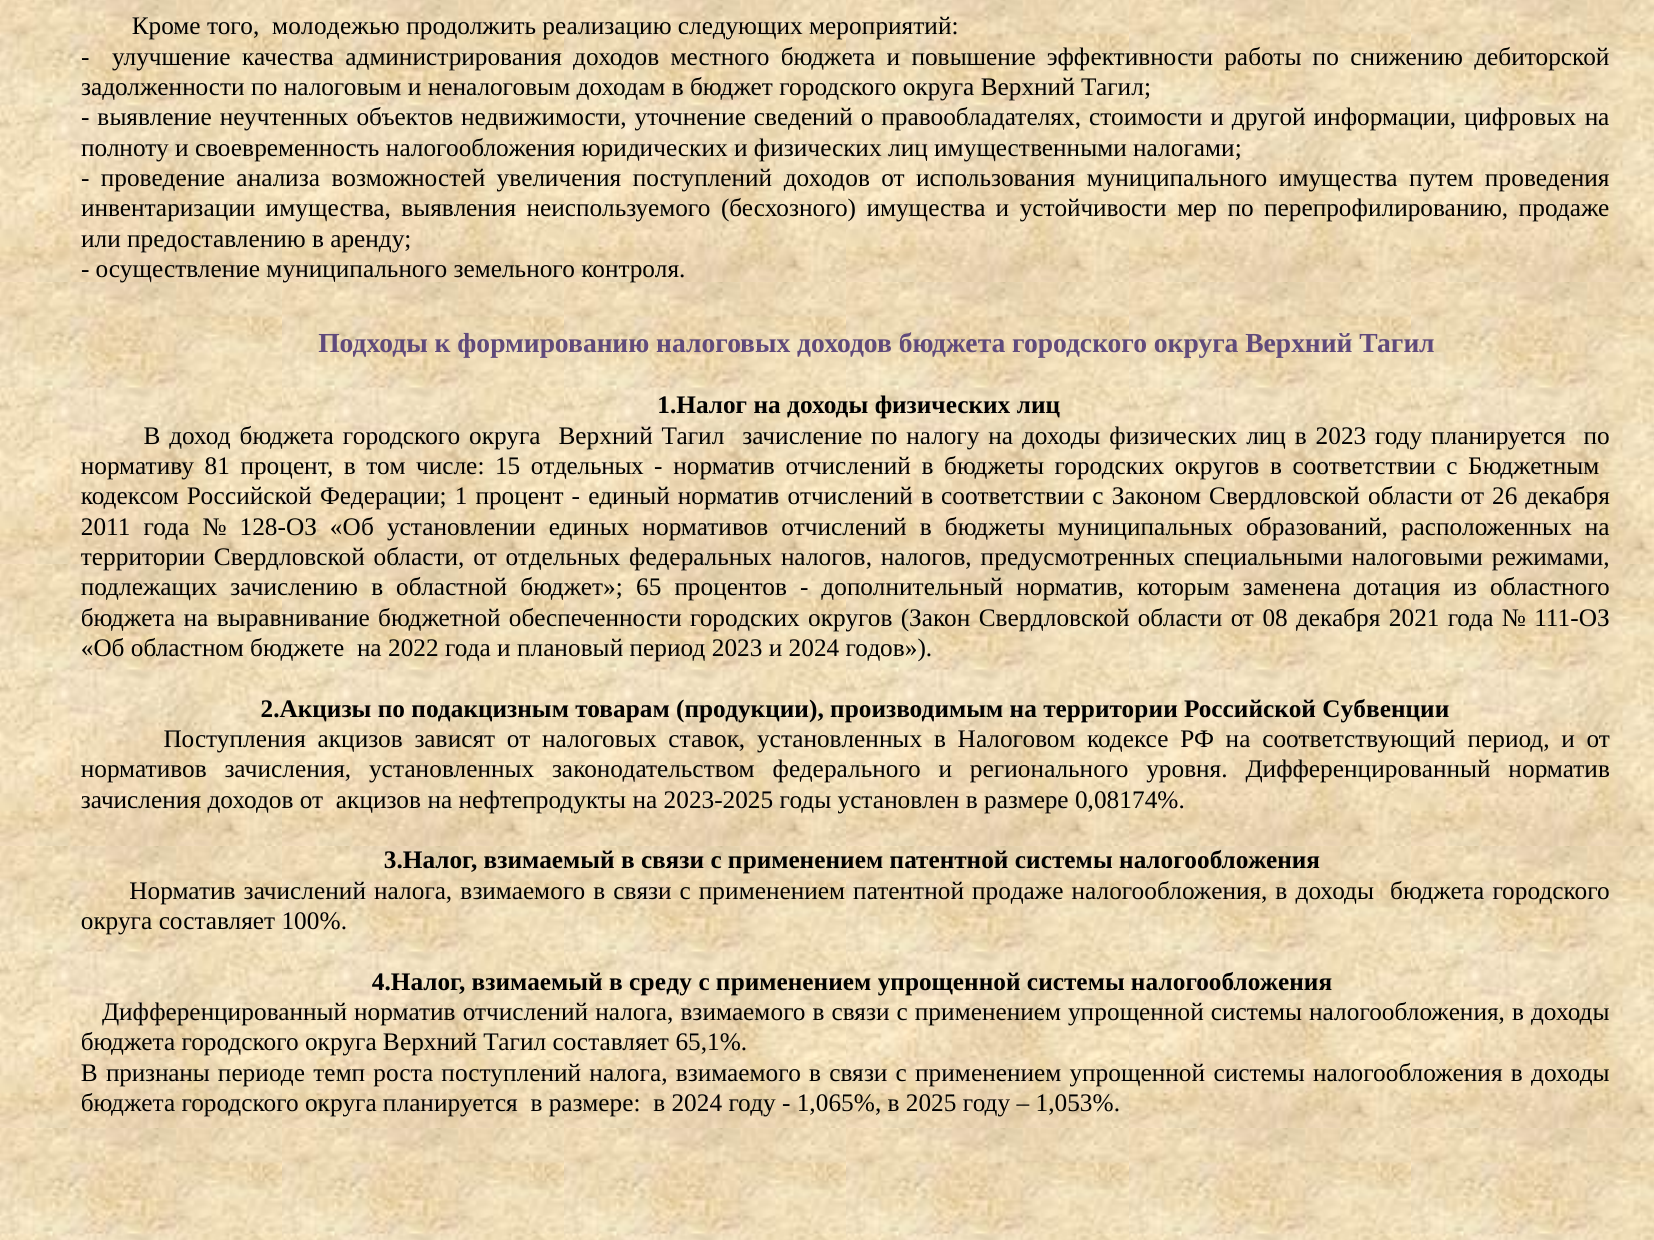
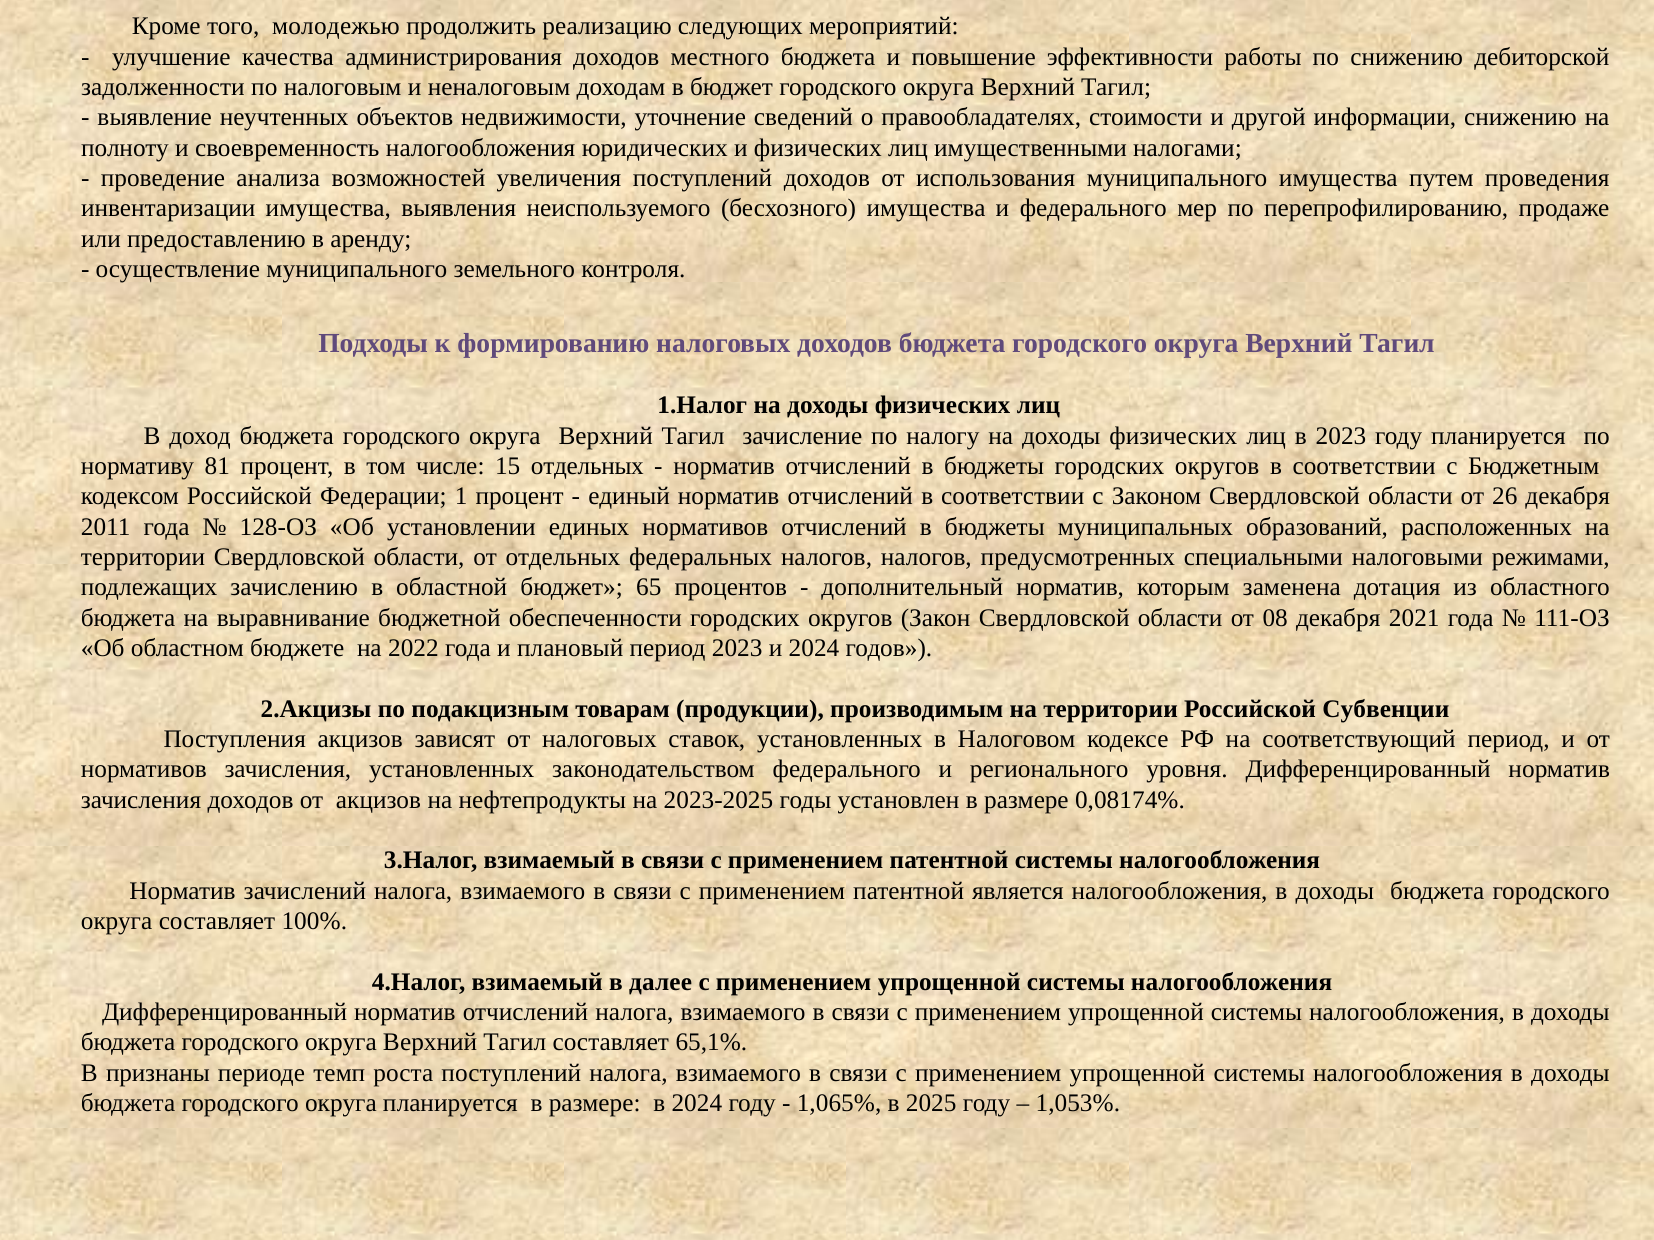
информации цифровых: цифровых -> снижению (1521, 117)
и устойчивости: устойчивости -> федерального (1093, 209)
патентной продаже: продаже -> является (1018, 891)
среду: среду -> далее (661, 982)
